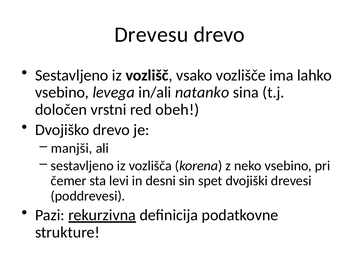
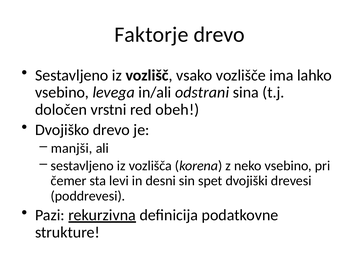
Drevesu: Drevesu -> Faktorje (151, 35)
natanko: natanko -> odstrani (202, 93)
